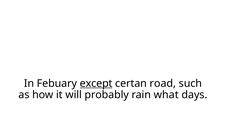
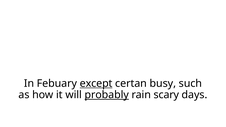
road: road -> busy (163, 83)
probably underline: none -> present (107, 95)
what: what -> scary (166, 95)
